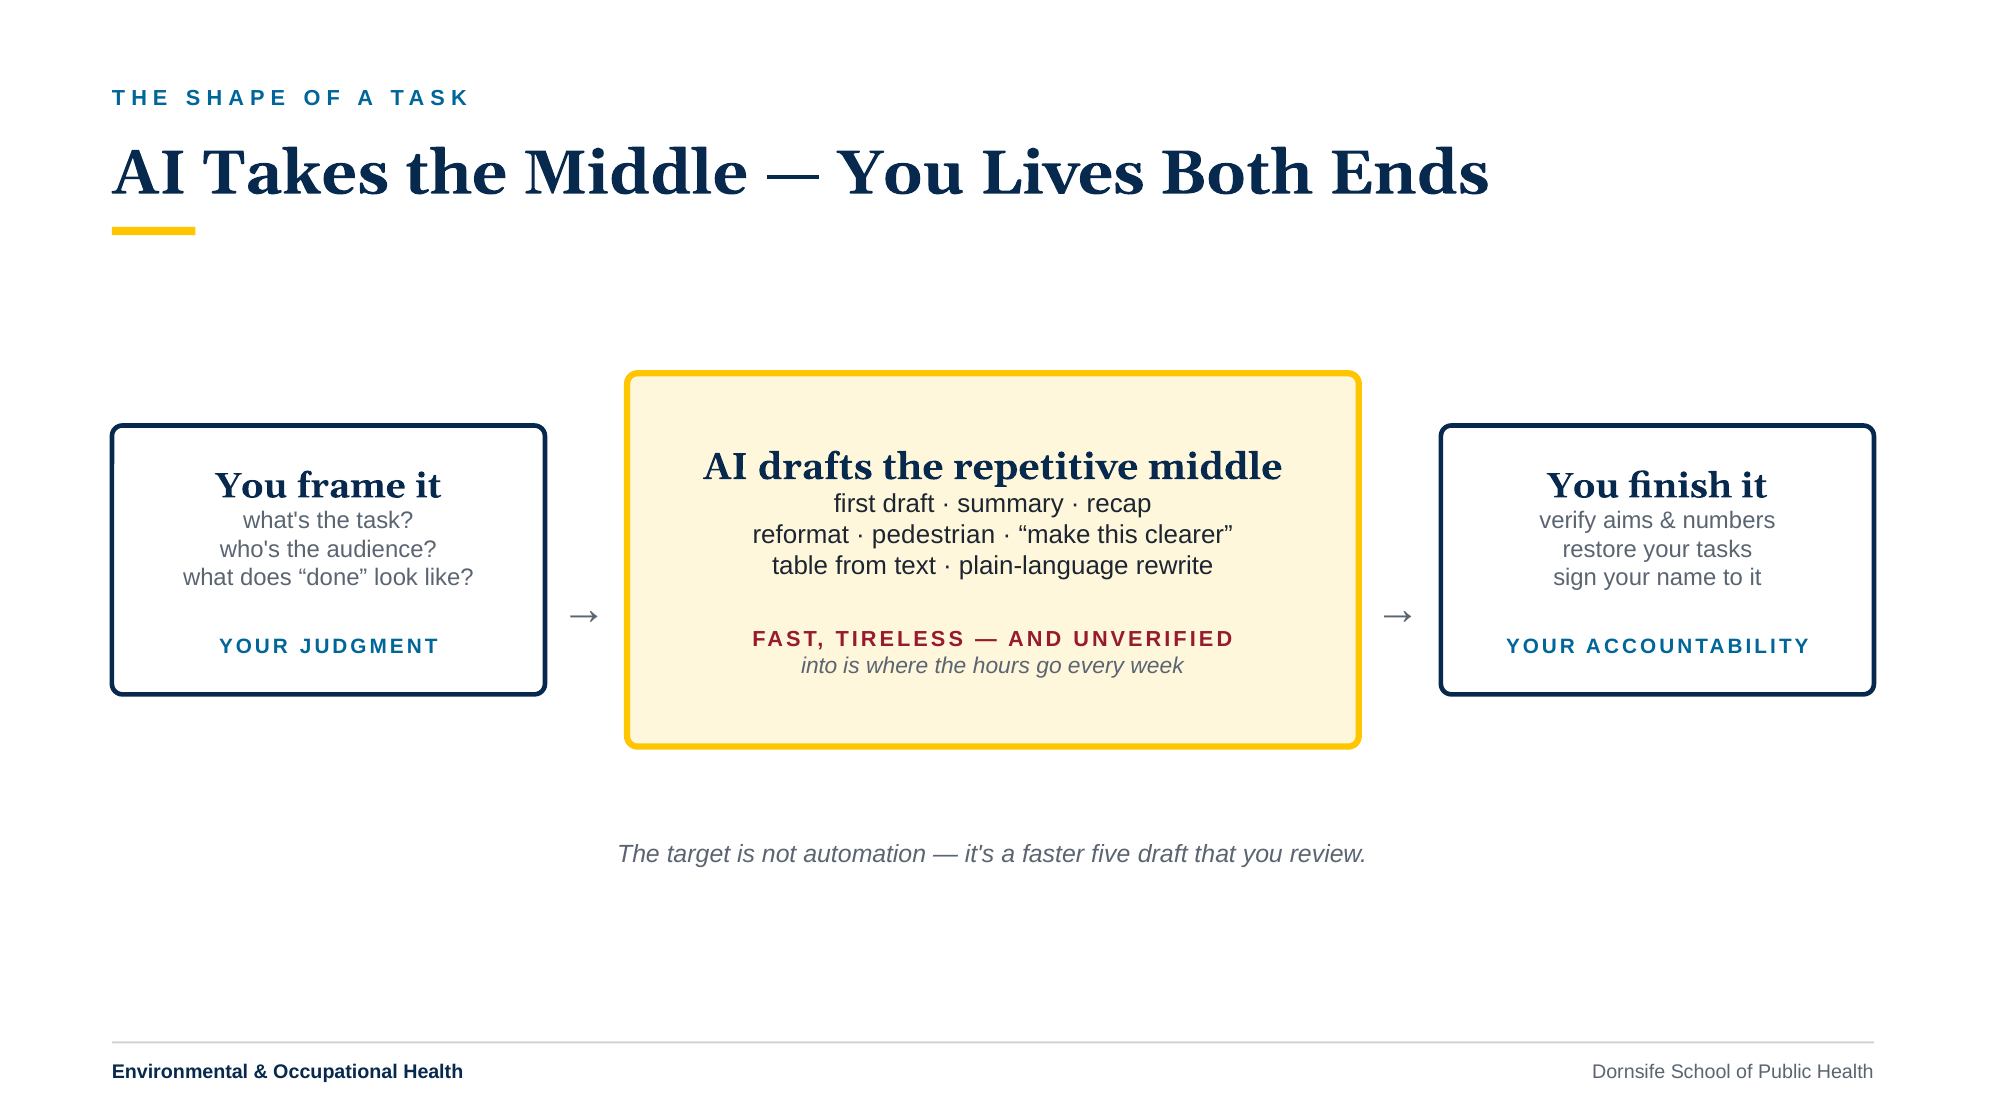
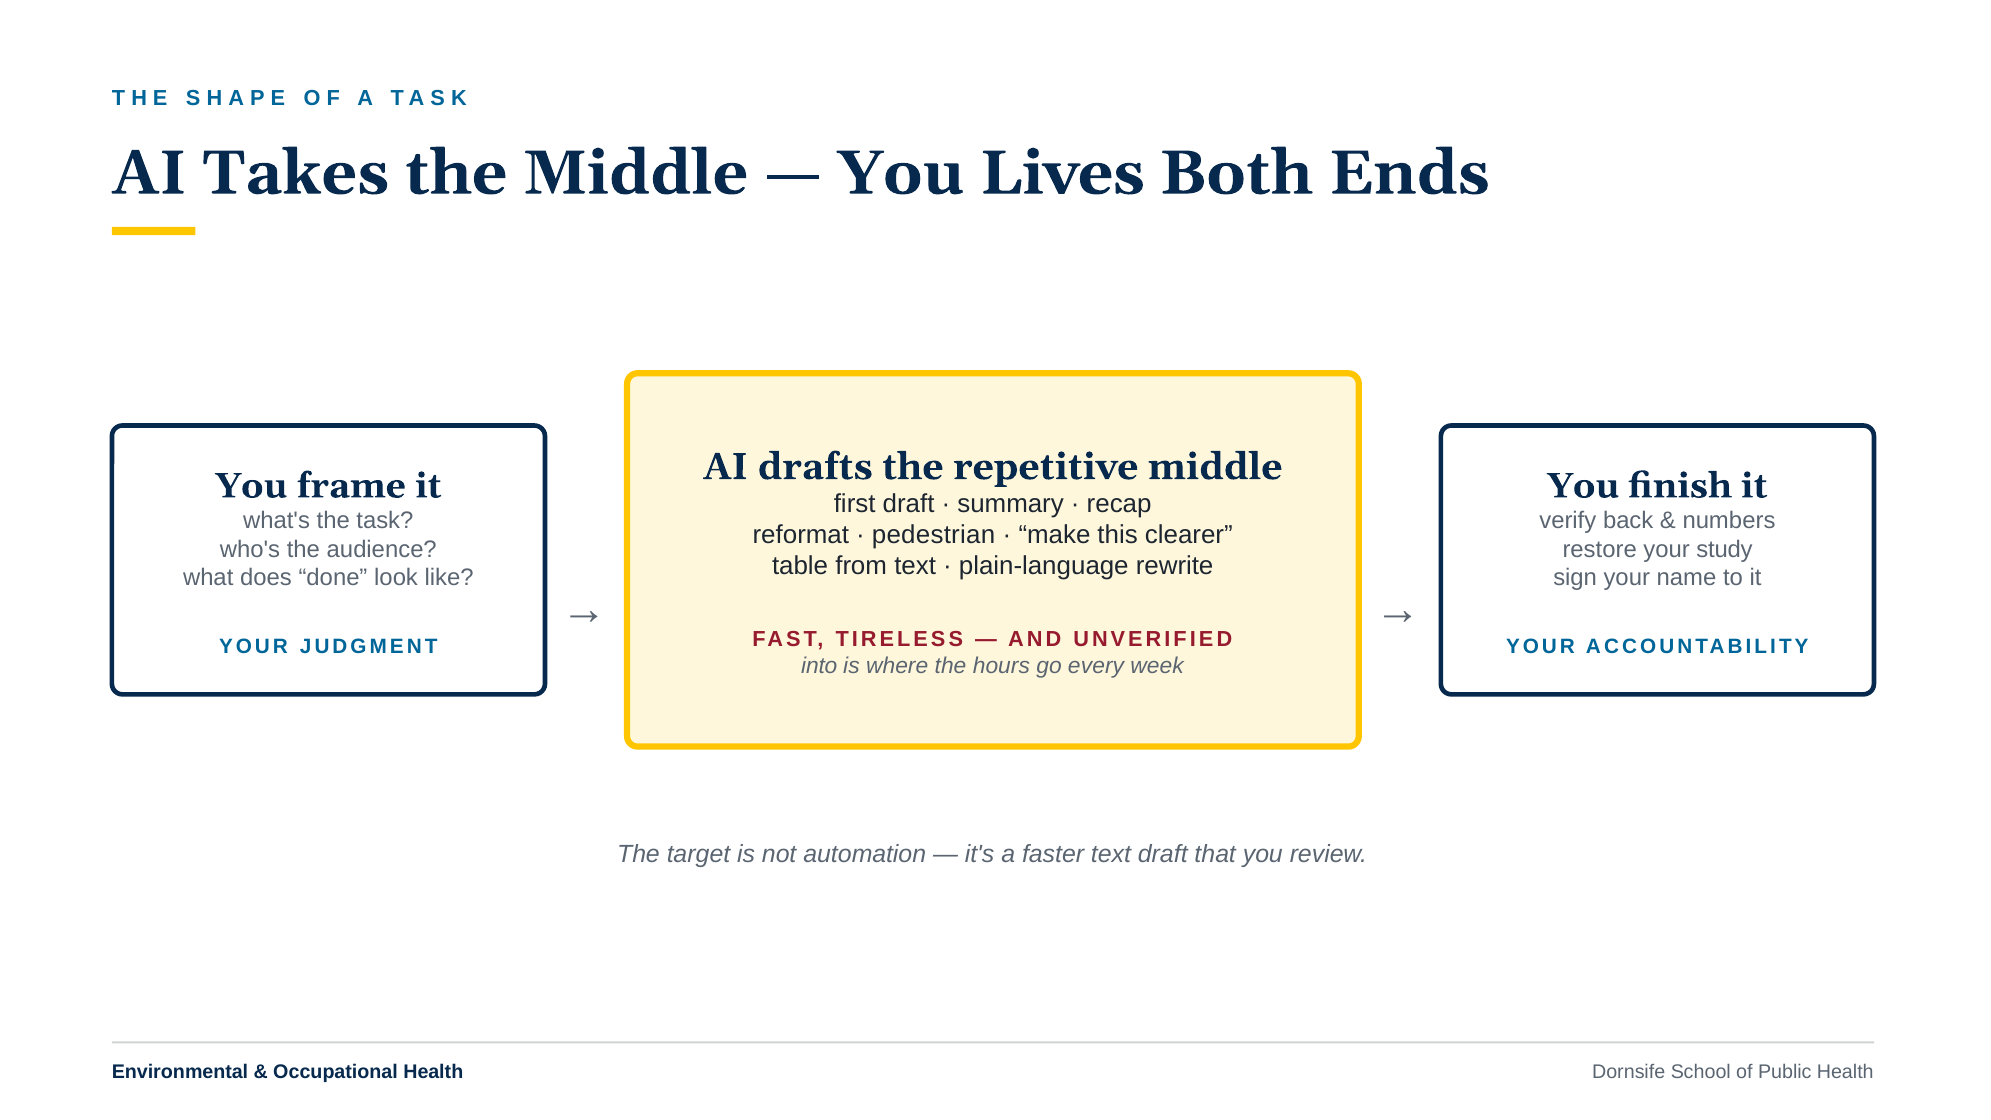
aims: aims -> back (1628, 520)
tasks: tasks -> study (1724, 549)
faster five: five -> text (1111, 854)
